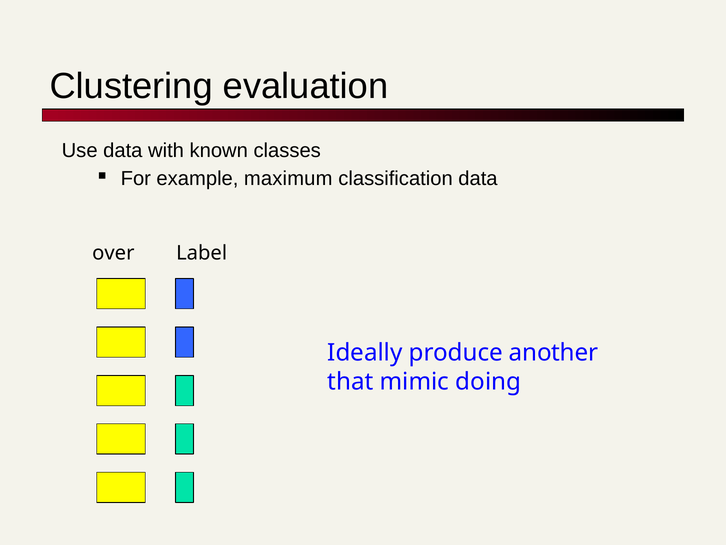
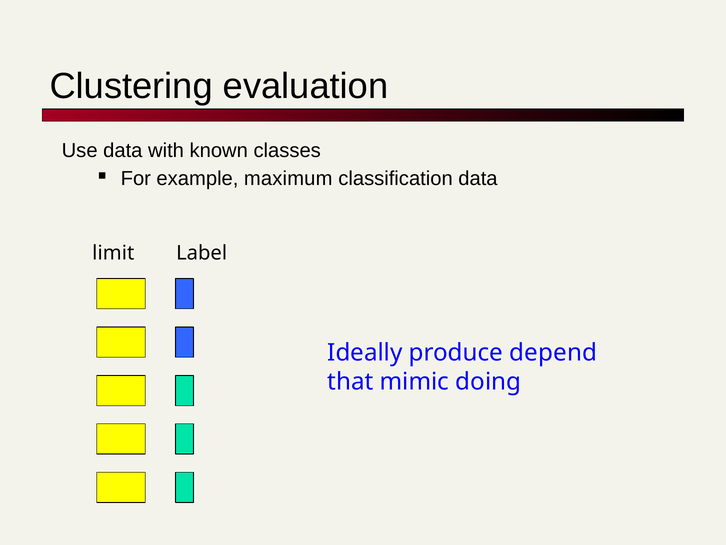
over: over -> limit (113, 253)
another: another -> depend (553, 353)
